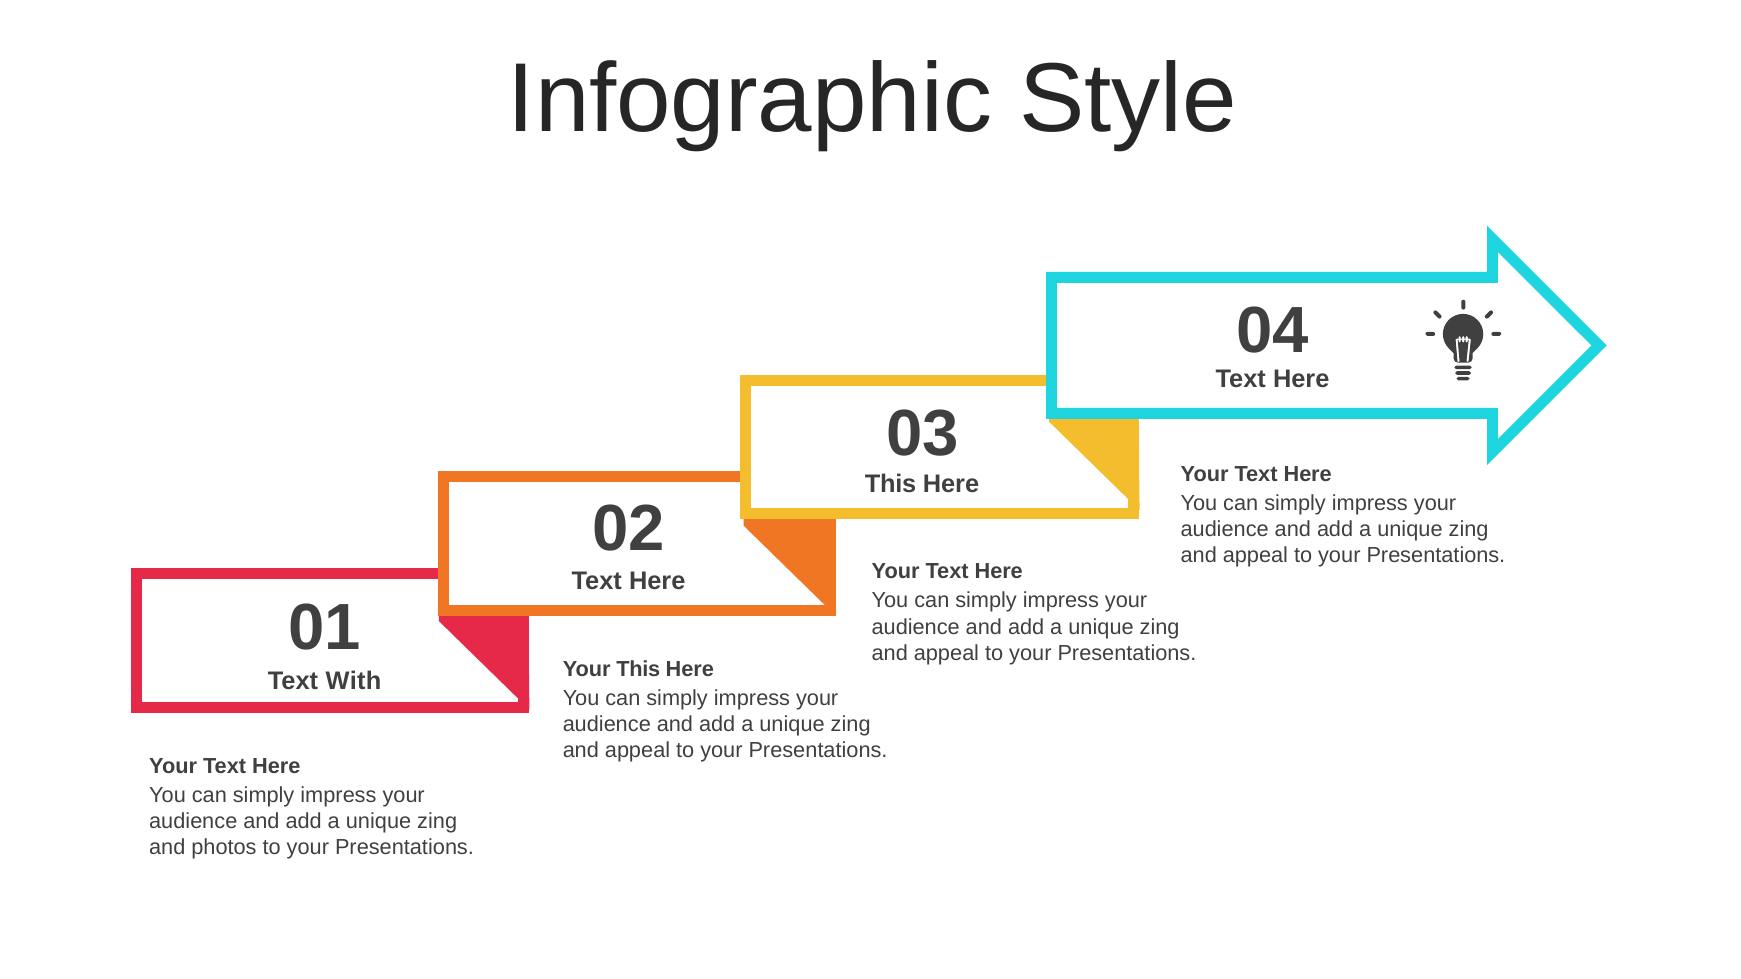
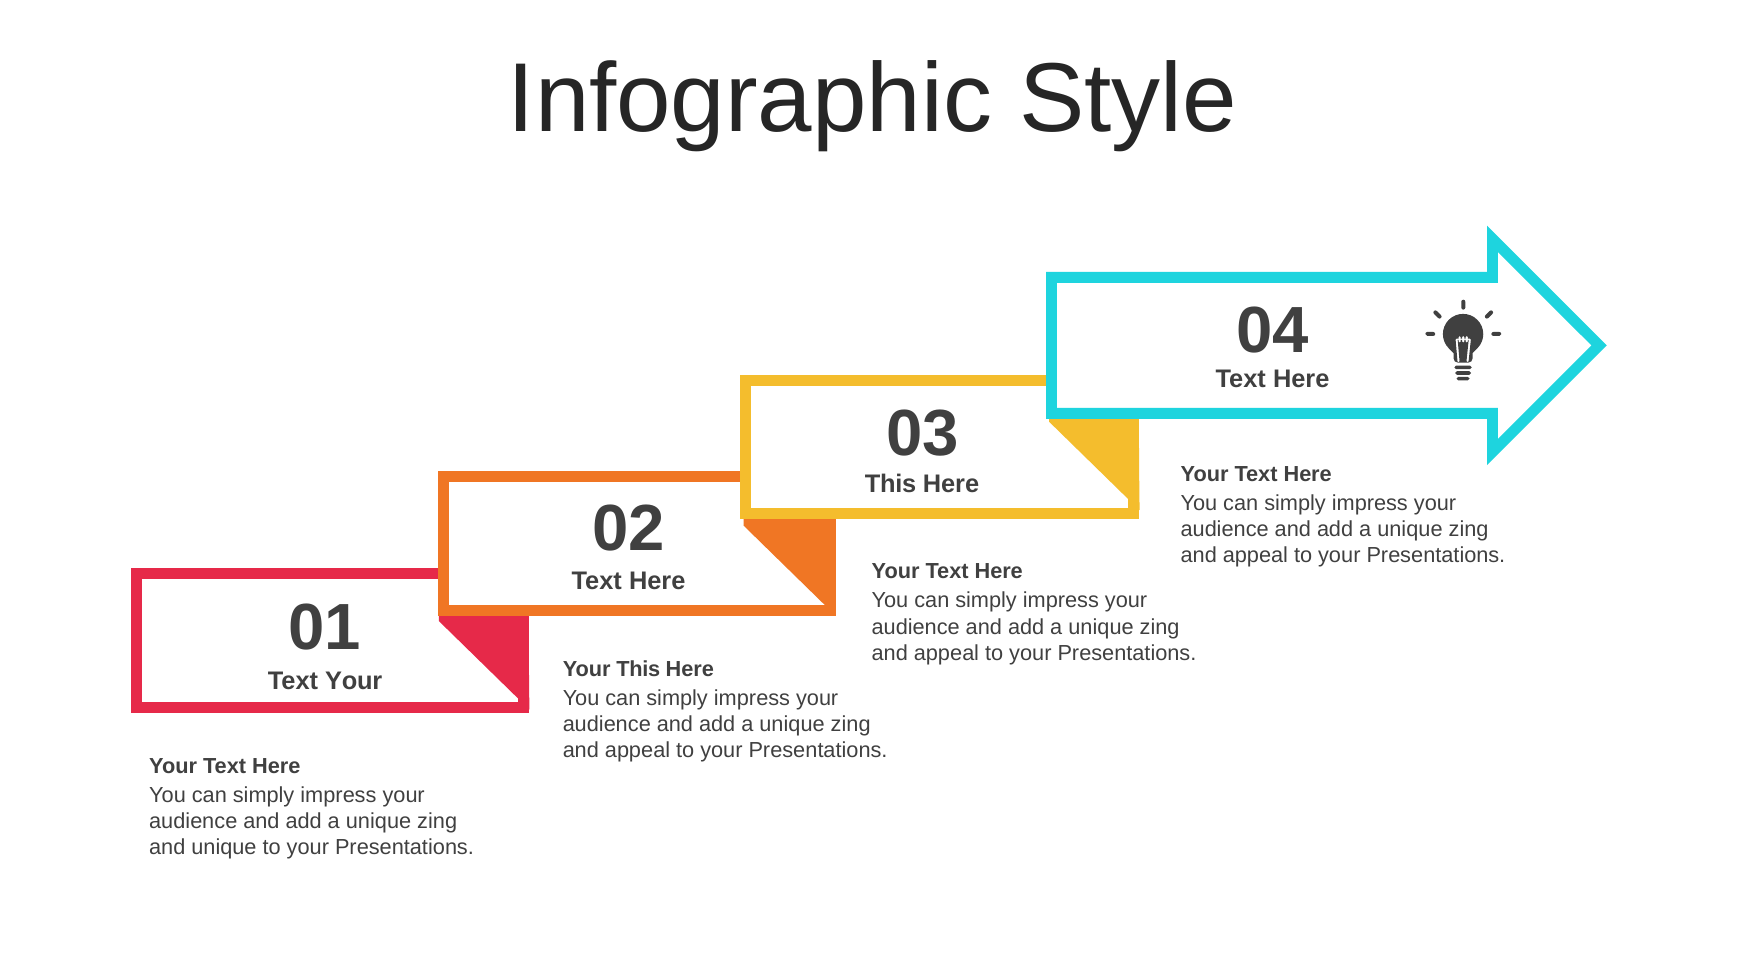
Text With: With -> Your (354, 681)
and photos: photos -> unique (224, 848)
